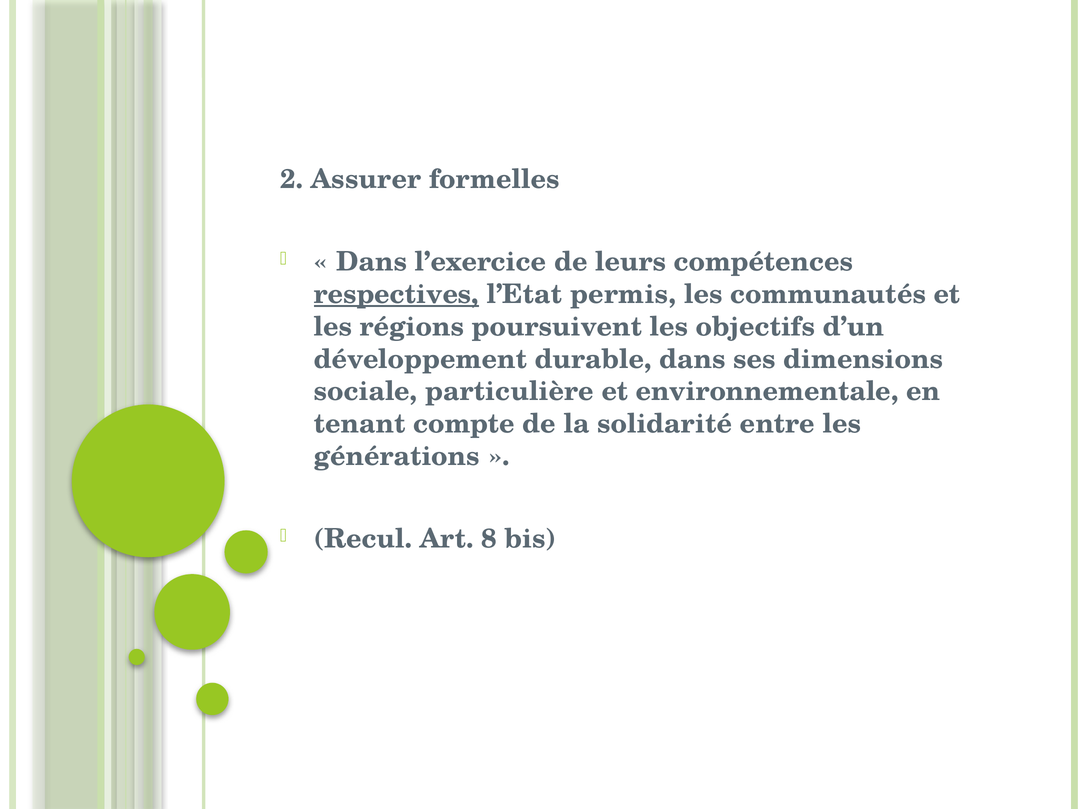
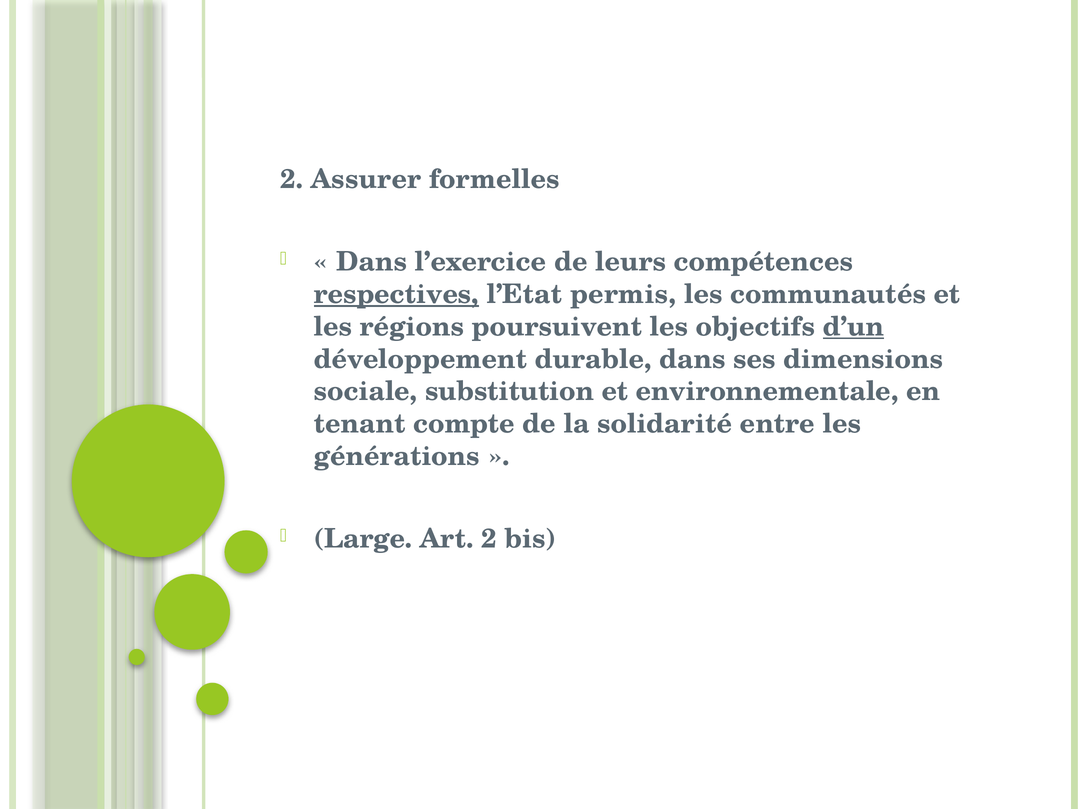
d’un underline: none -> present (853, 327)
particulière: particulière -> substitution (510, 391)
Recul: Recul -> Large (363, 539)
Art 8: 8 -> 2 (489, 539)
